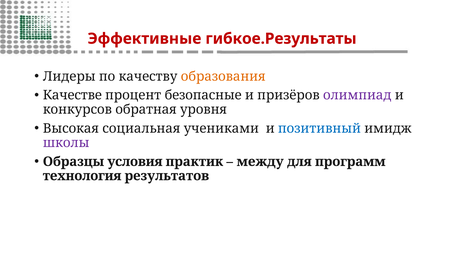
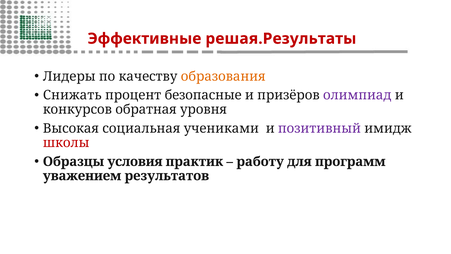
гибкое.Результаты: гибкое.Результаты -> решая.Результаты (281, 39)
Качестве: Качестве -> Снижать (72, 95)
позитивный colour: blue -> purple (319, 128)
школы colour: purple -> red (66, 142)
между: между -> работу (260, 161)
технология: технология -> уважением (82, 176)
